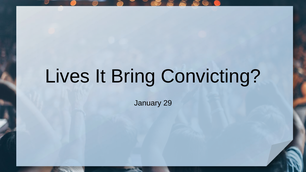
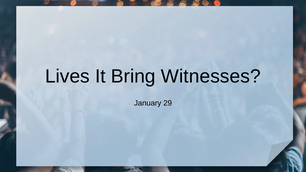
Convicting: Convicting -> Witnesses (211, 76)
